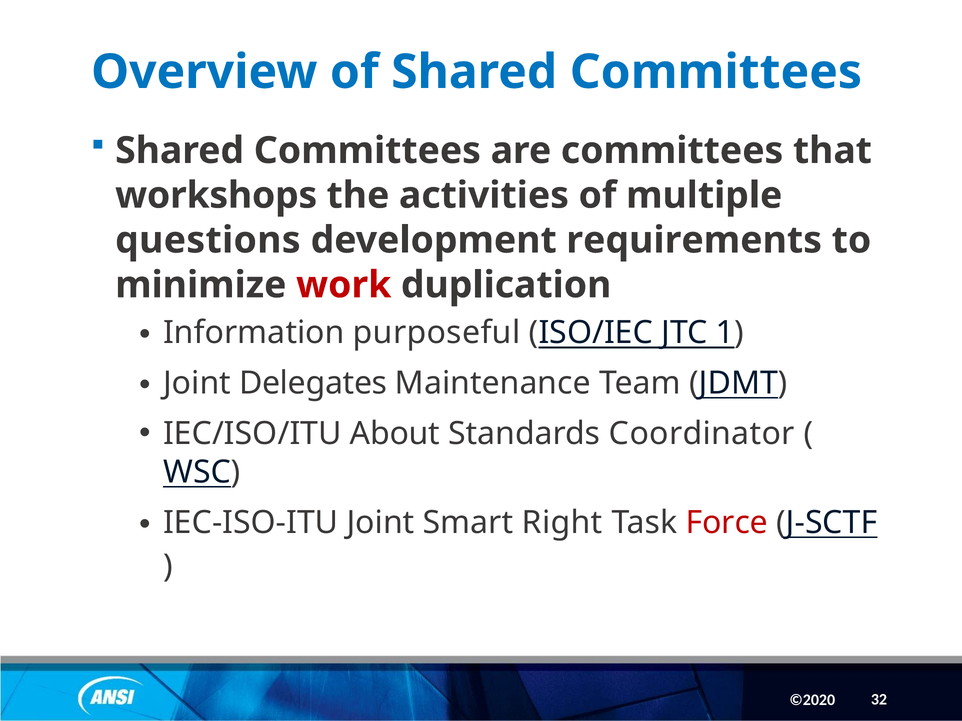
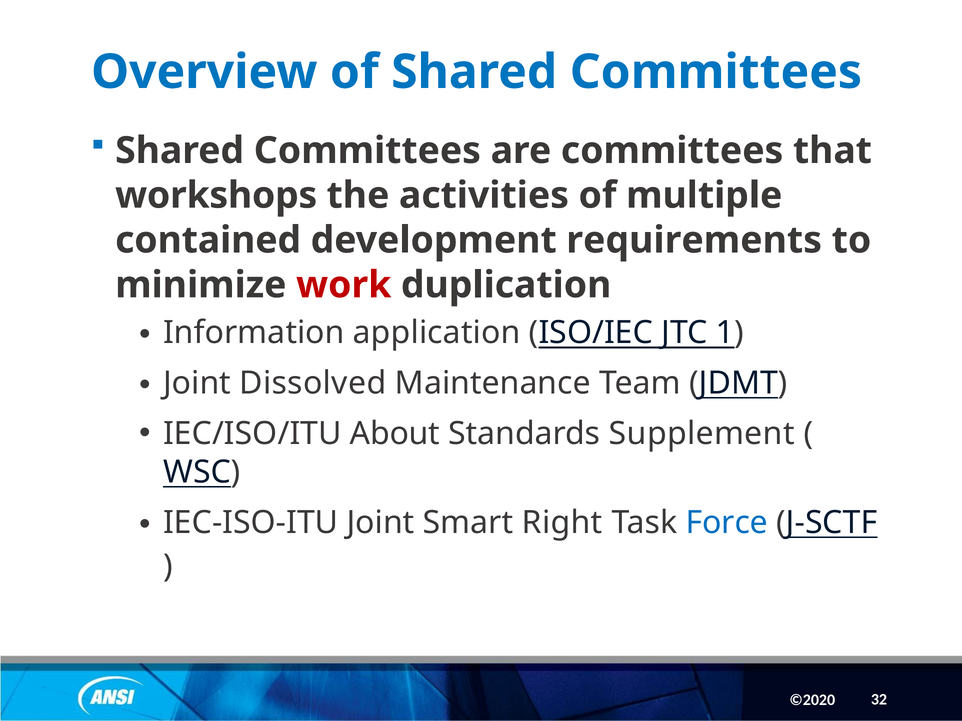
questions: questions -> contained (208, 240)
purposeful: purposeful -> application (437, 333)
Delegates: Delegates -> Dissolved (313, 384)
Coordinator: Coordinator -> Supplement (702, 434)
Force colour: red -> blue (727, 523)
